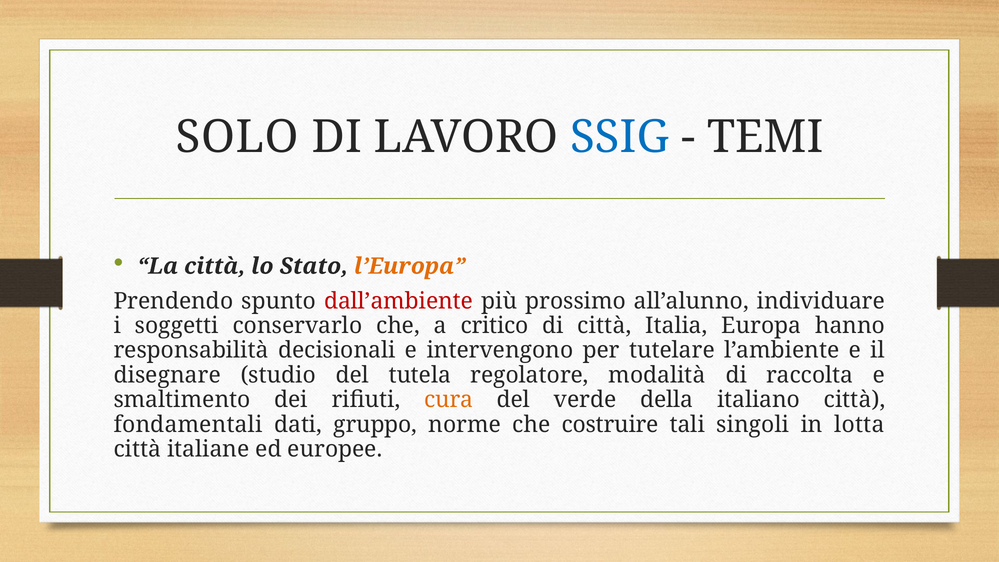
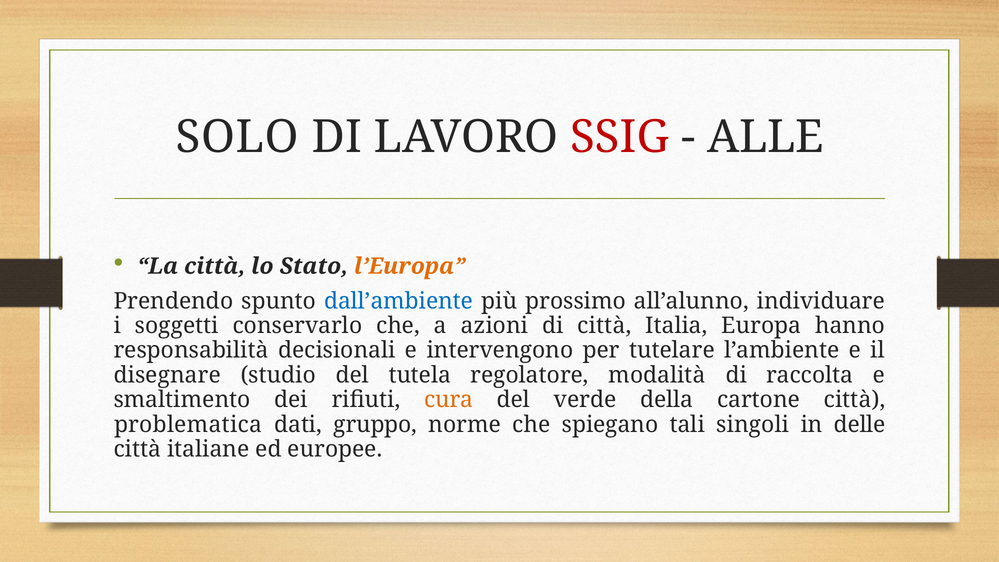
SSIG colour: blue -> red (620, 137)
TEMI: TEMI -> ALLE (766, 137)
dall’ambiente colour: red -> blue (399, 301)
critico: critico -> azioni (495, 326)
italiano: italiano -> cartone (759, 400)
fondamentali: fondamentali -> problematica (188, 425)
costruire: costruire -> spiegano (610, 425)
lotta: lotta -> delle (860, 425)
